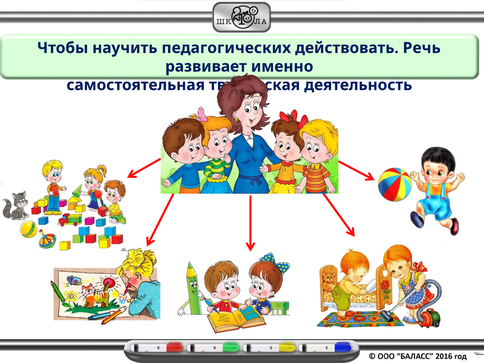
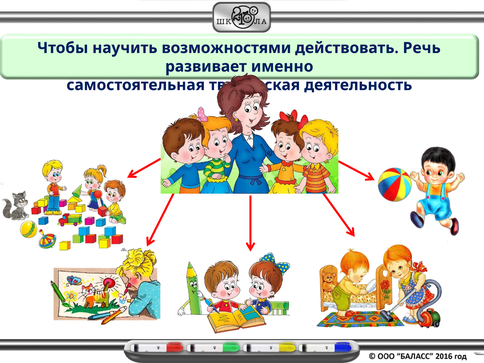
педагогических: педагогических -> возможностями (226, 48)
